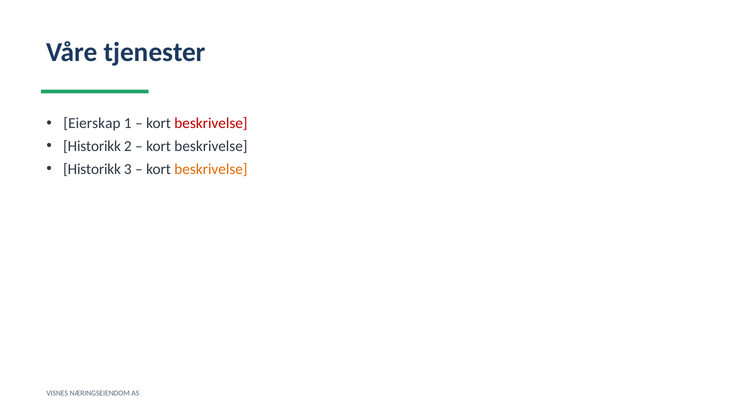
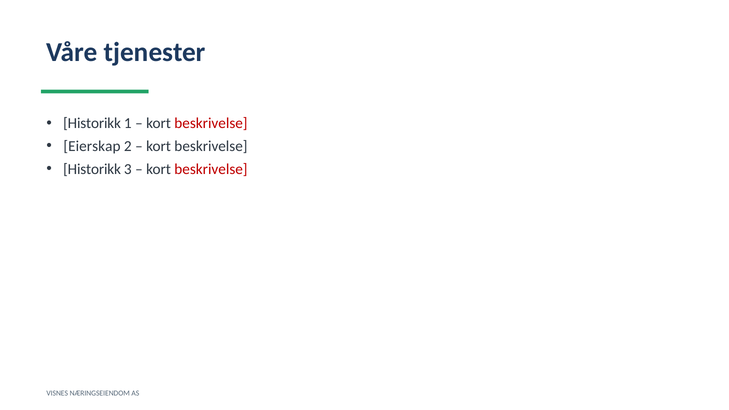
Eierskap: Eierskap -> Historikk (92, 123)
Historikk: Historikk -> Eierskap (92, 146)
beskrivelse colour: orange -> red (211, 169)
